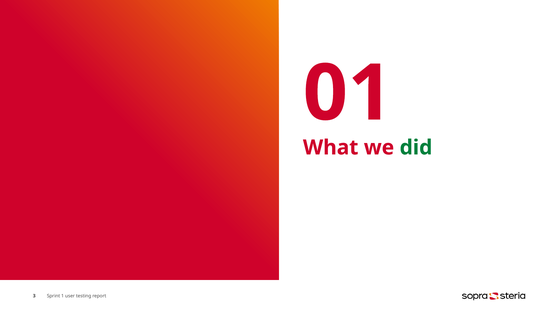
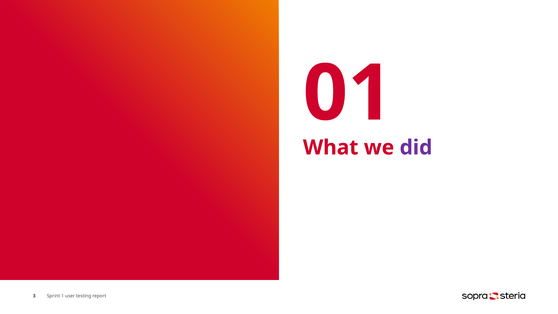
did colour: green -> purple (416, 147)
